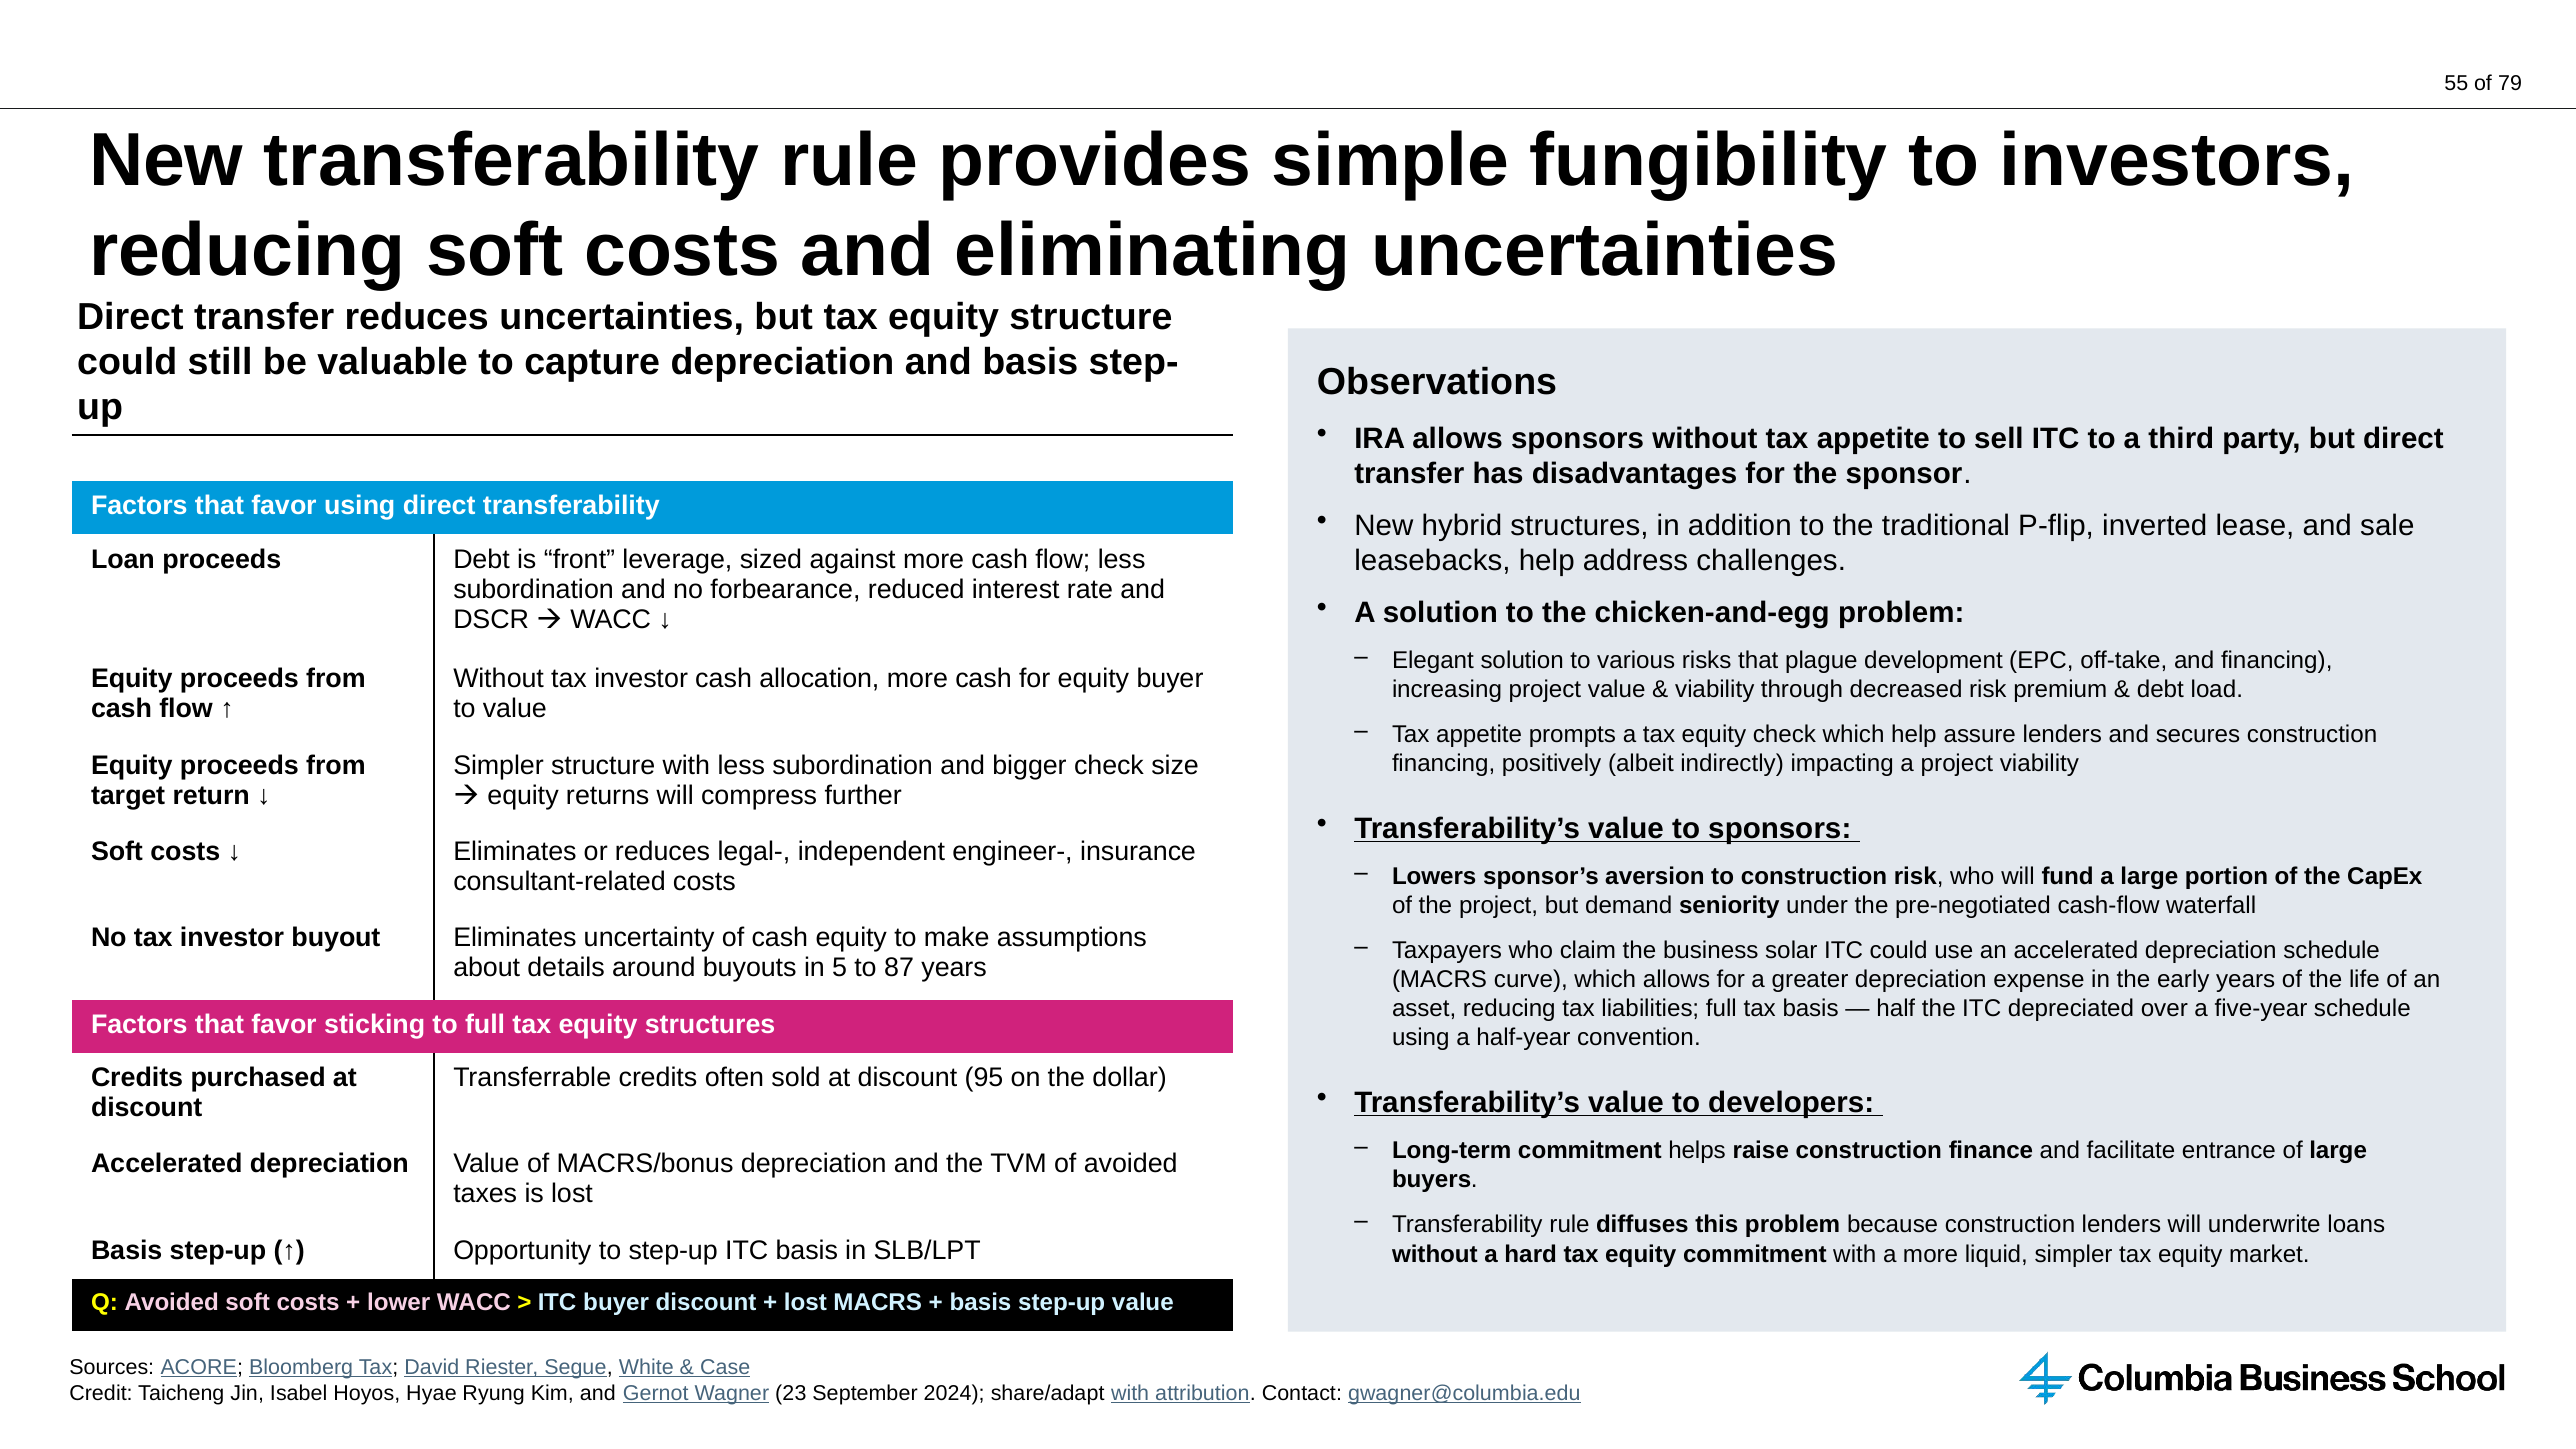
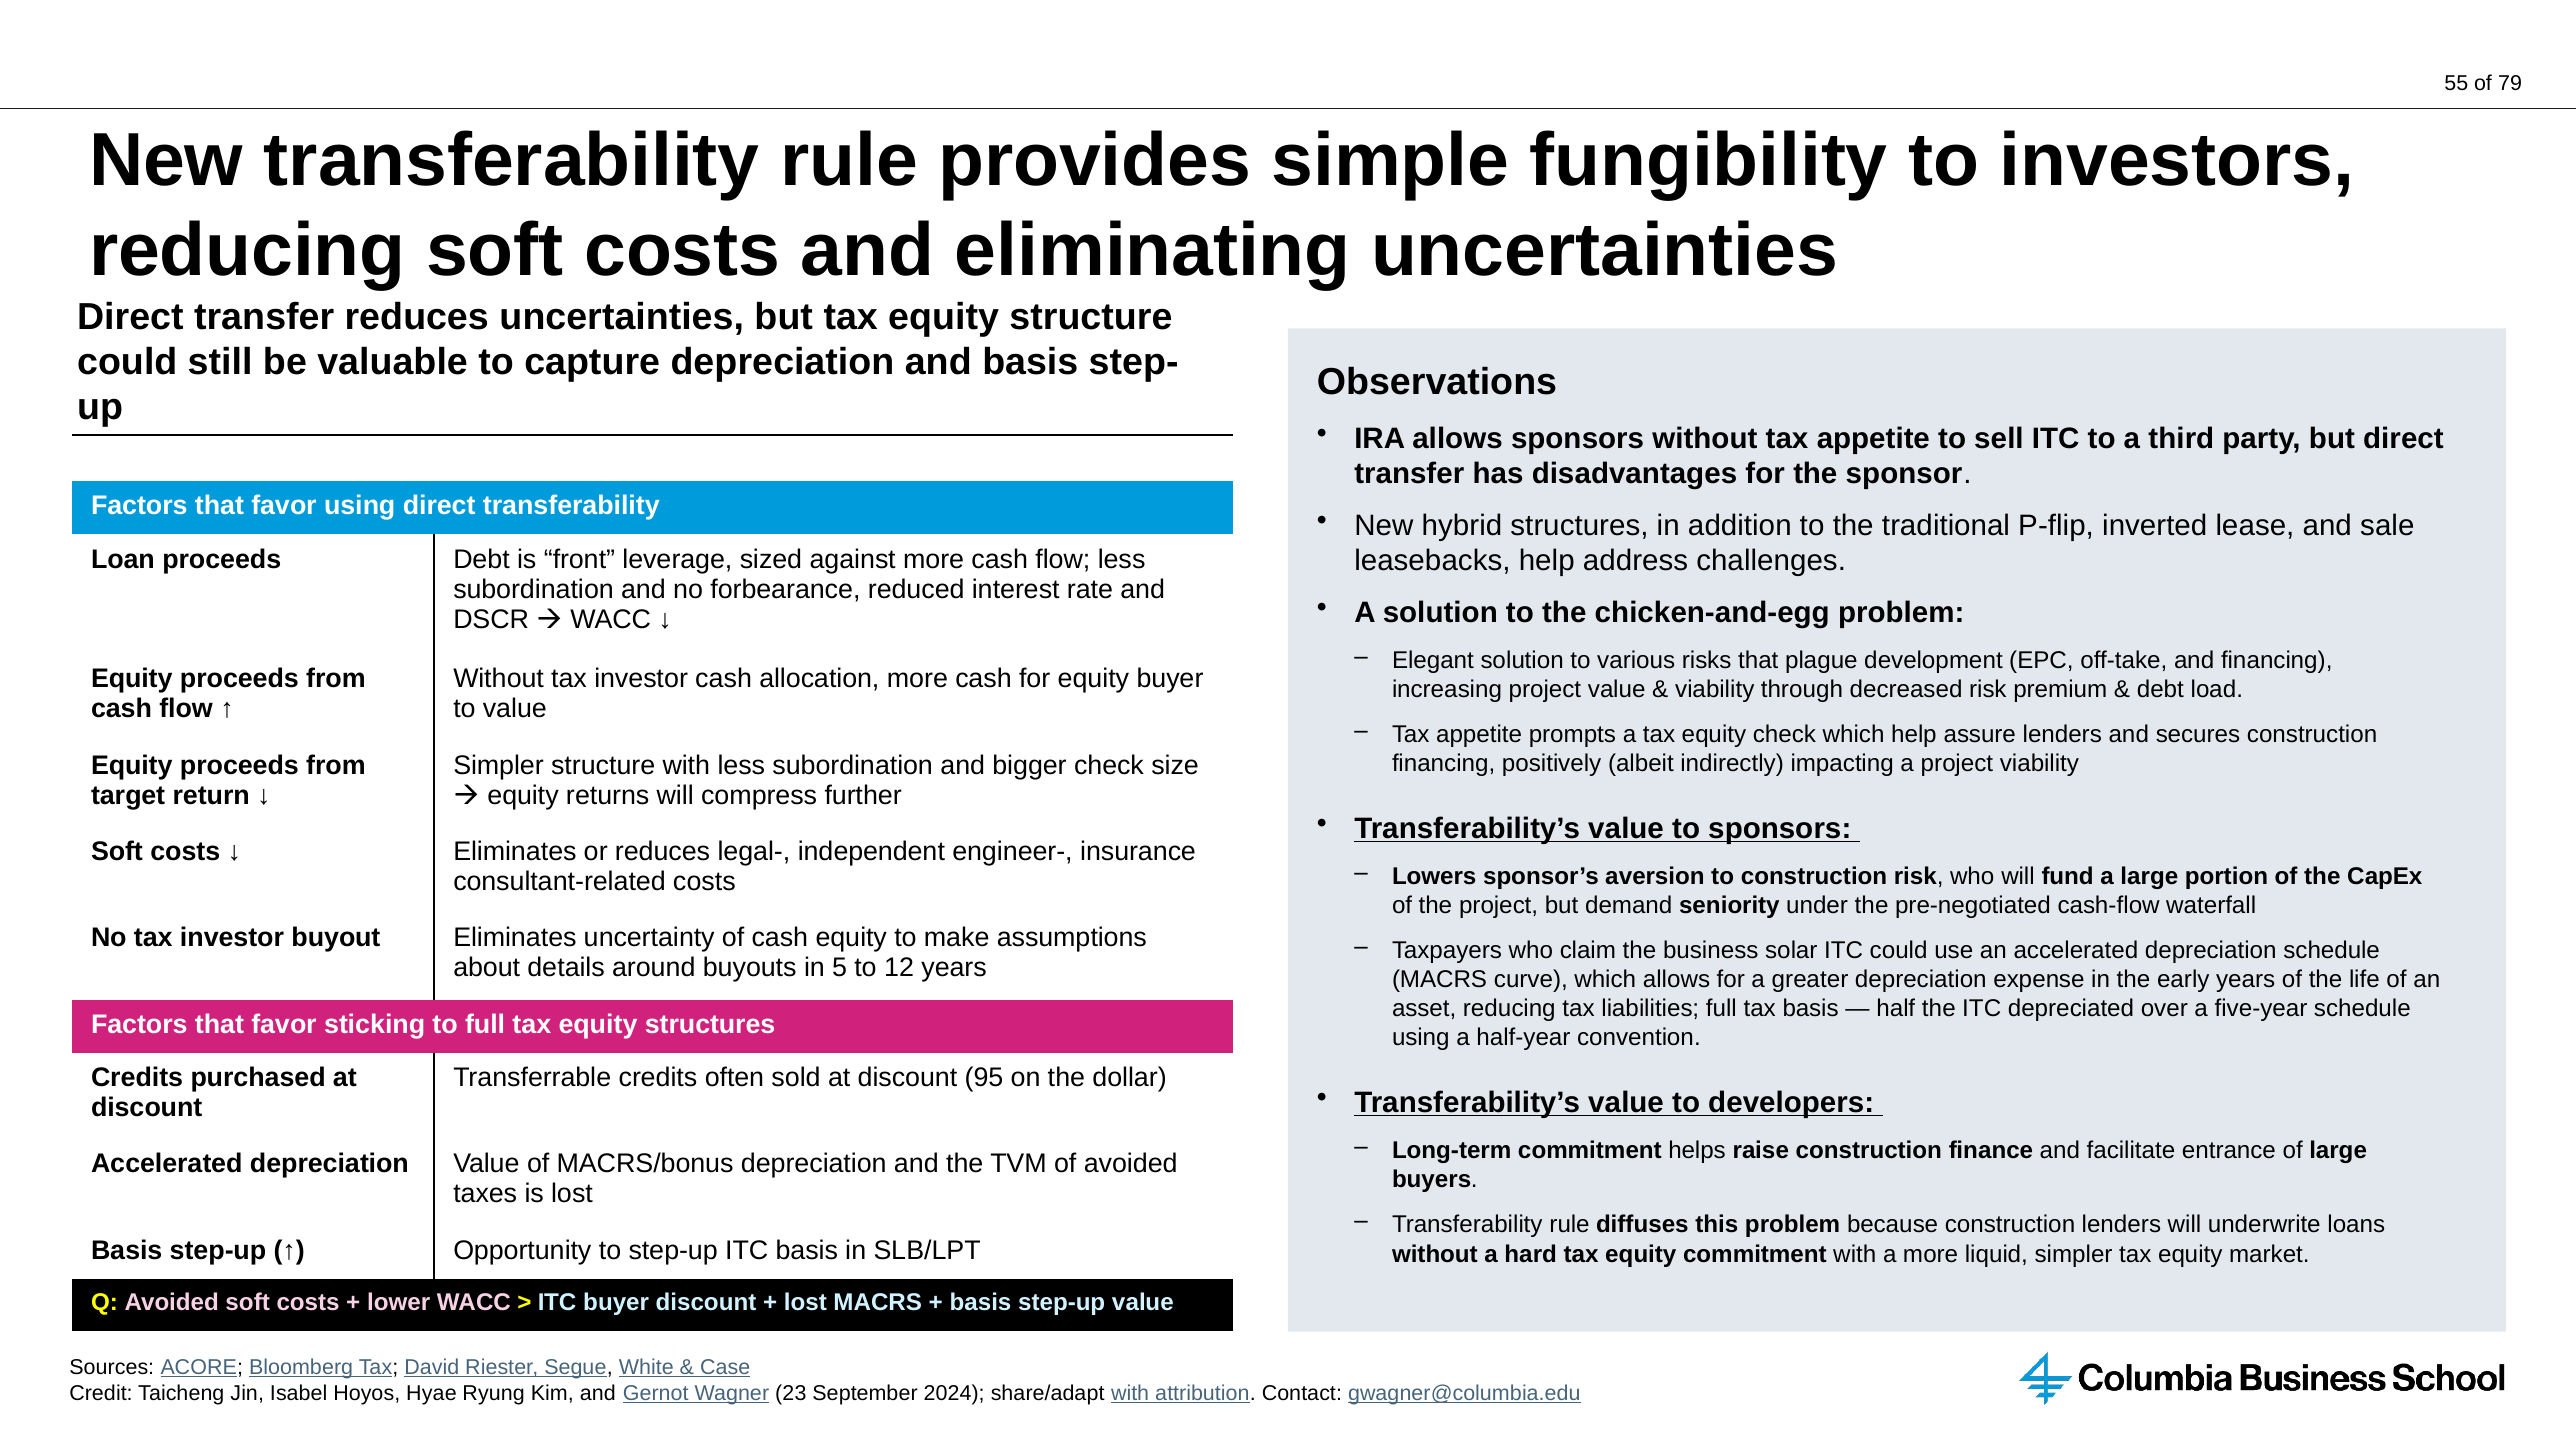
87: 87 -> 12 (899, 968)
